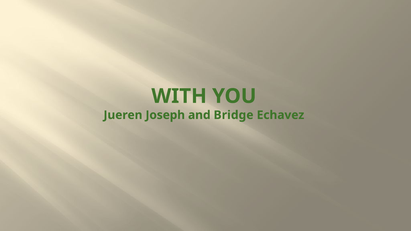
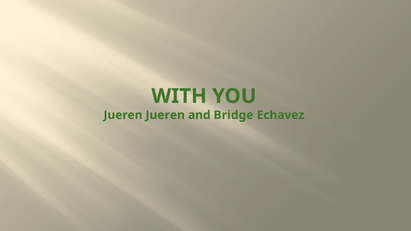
Jueren Joseph: Joseph -> Jueren (165, 115)
